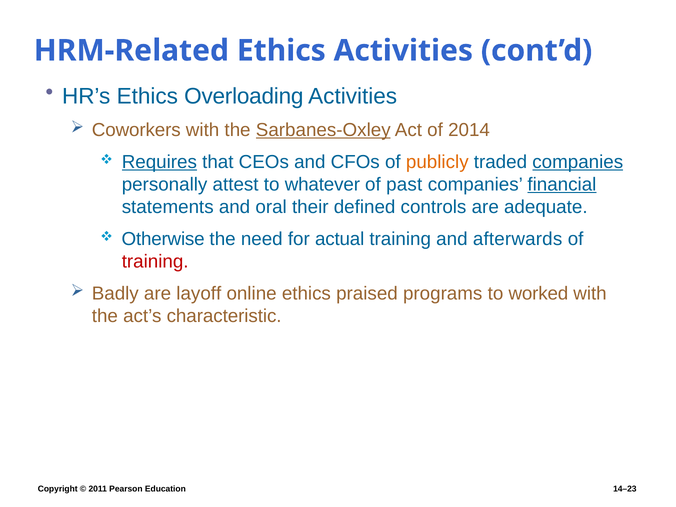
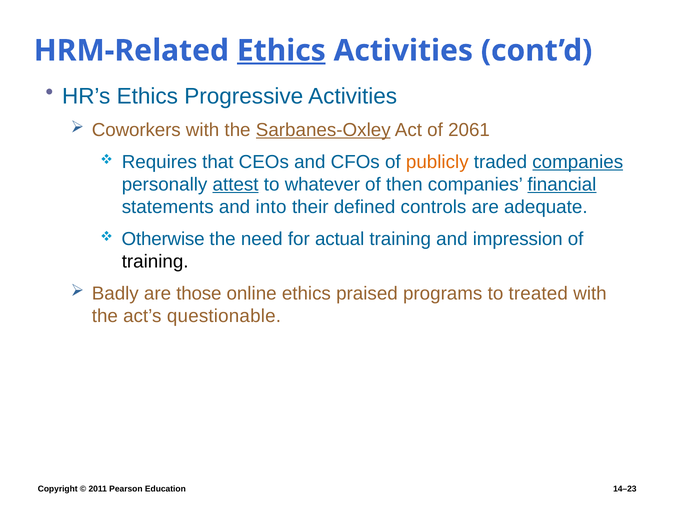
Ethics underline: none -> present (281, 51)
Overloading: Overloading -> Progressive (244, 96)
2014: 2014 -> 2061 (469, 130)
Requires underline: present -> none (159, 162)
attest underline: none -> present (236, 185)
past: past -> then (404, 185)
oral: oral -> into (271, 207)
afterwards: afterwards -> impression (518, 239)
training colour: red -> black (155, 262)
layoff: layoff -> those (199, 294)
worked: worked -> treated (538, 294)
characteristic: characteristic -> questionable (224, 316)
